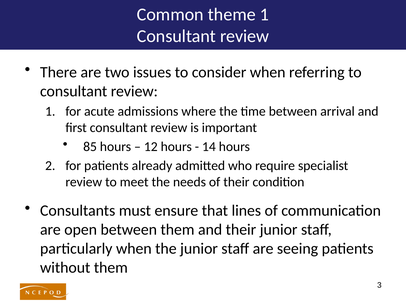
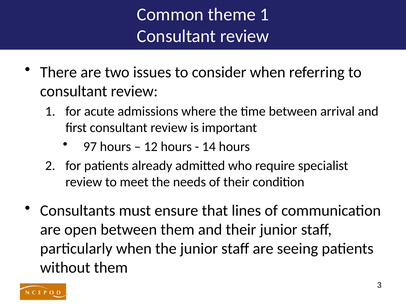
85: 85 -> 97 (90, 146)
